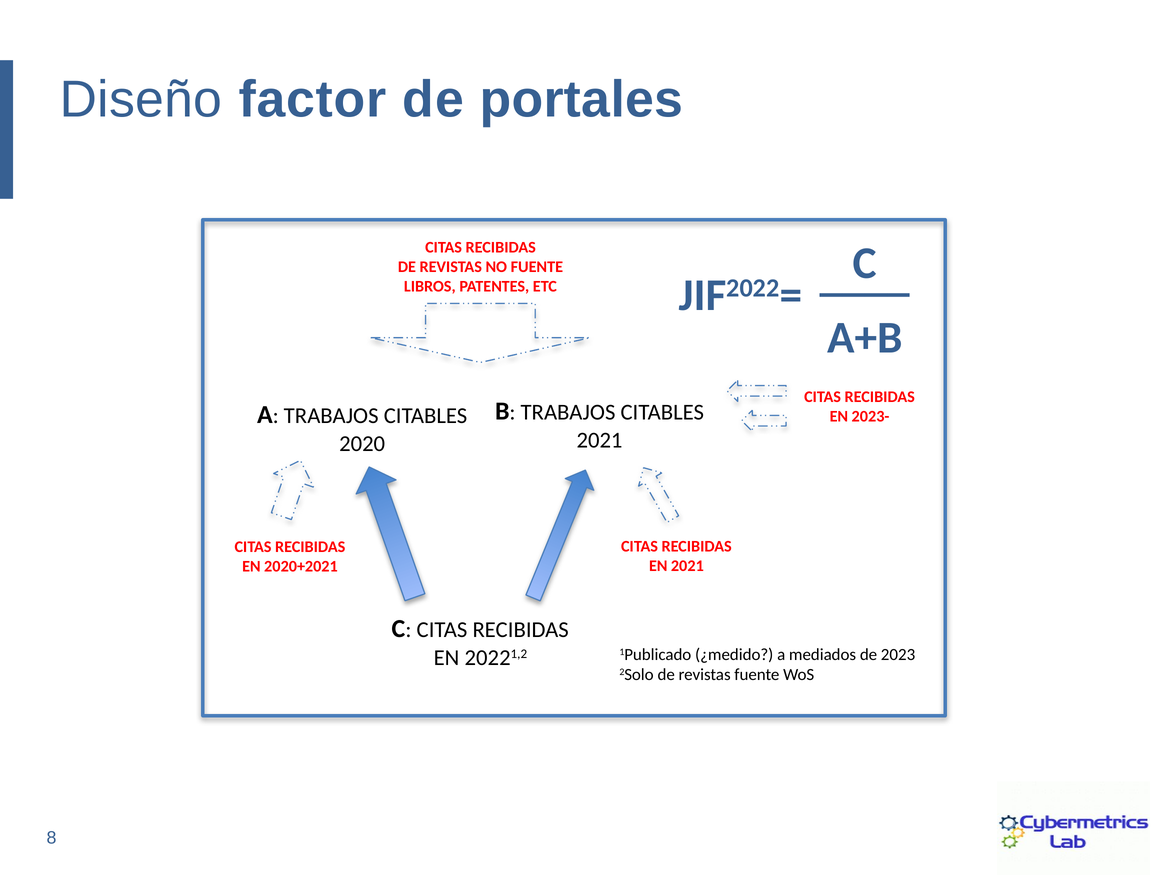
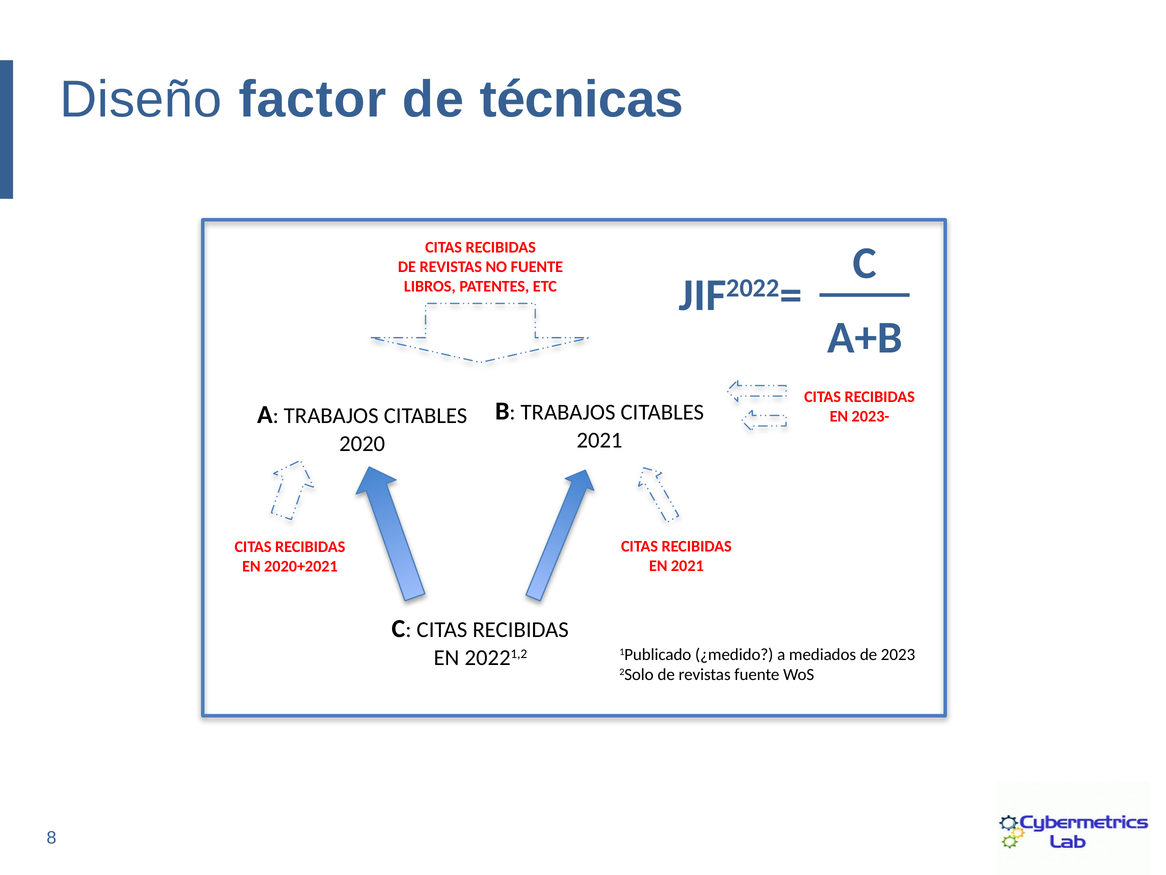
portales: portales -> técnicas (582, 99)
